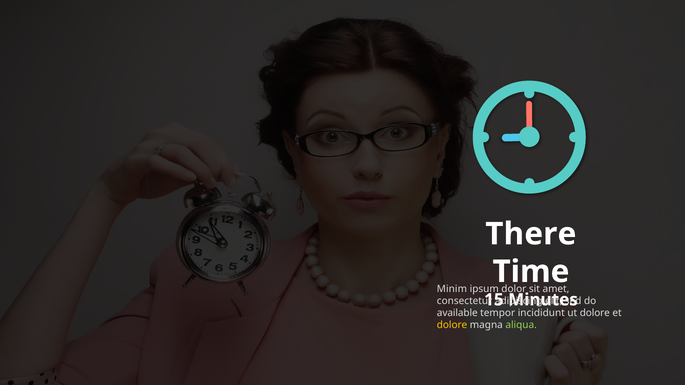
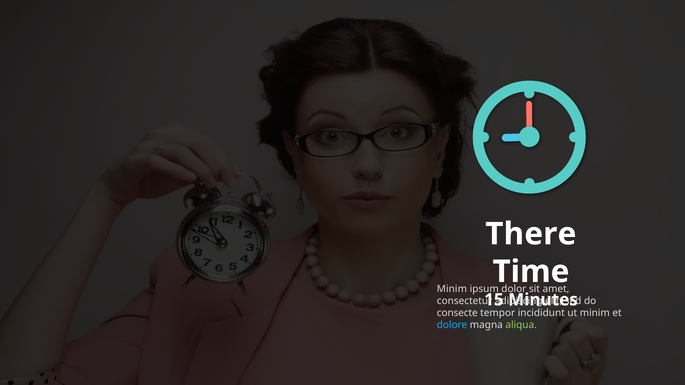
available: available -> consecte (457, 313)
dolore: dolore -> minim (595, 313)
dolore colour: yellow -> light blue (452, 325)
